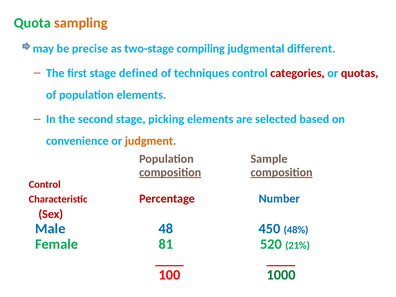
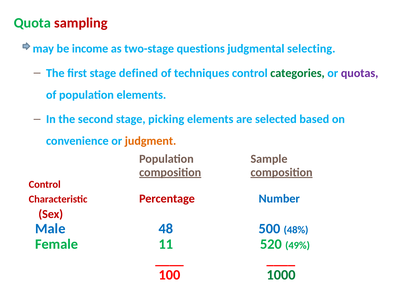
sampling colour: orange -> red (81, 23)
precise: precise -> income (90, 49)
compiling: compiling -> questions (201, 49)
different: different -> selecting (311, 49)
categories colour: red -> green (297, 73)
quotas colour: red -> purple (360, 73)
450: 450 -> 500 (269, 229)
81: 81 -> 11 (166, 244)
21%: 21% -> 49% (298, 245)
